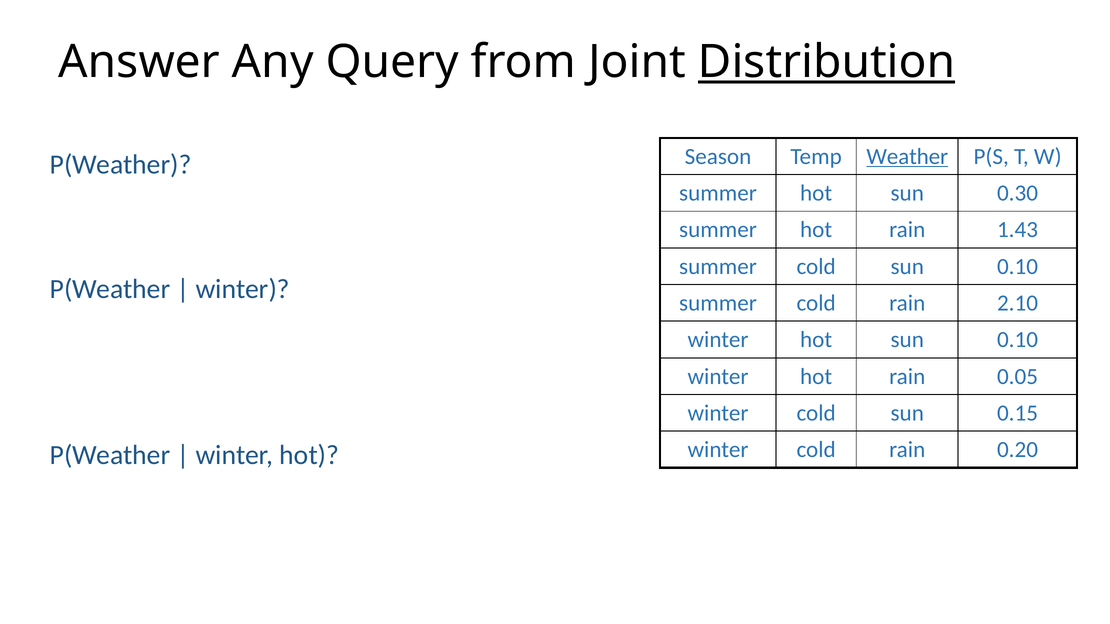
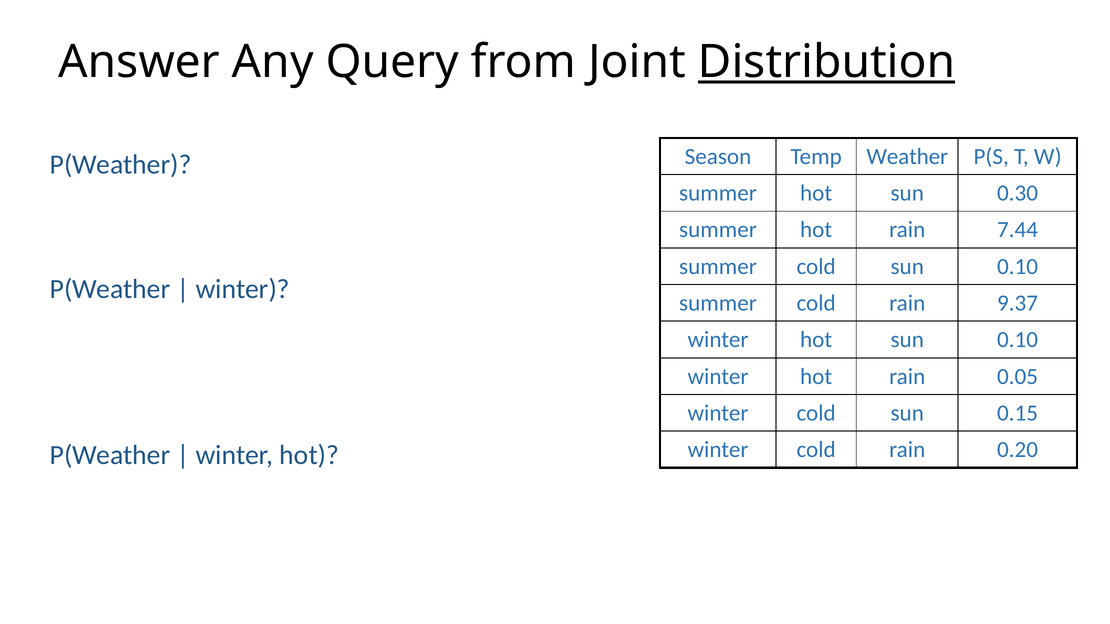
Weather underline: present -> none (907, 157)
1.43: 1.43 -> 7.44 (1018, 230)
2.10: 2.10 -> 9.37 (1018, 303)
